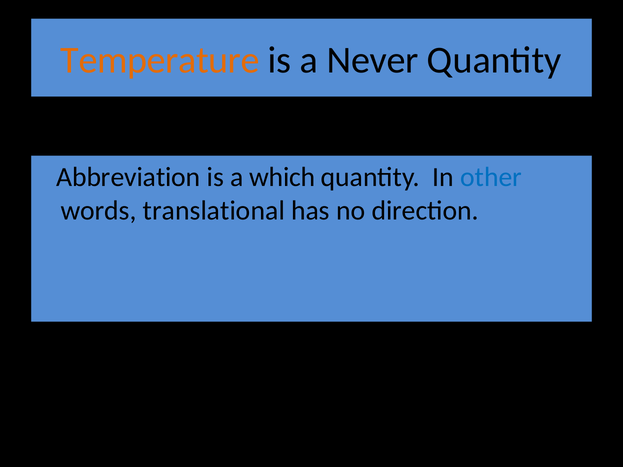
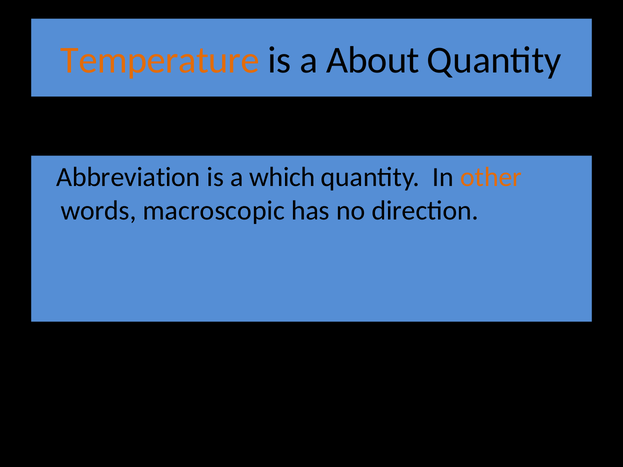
Never: Never -> About (373, 60)
other colour: blue -> orange (491, 177)
translational: translational -> macroscopic (214, 211)
